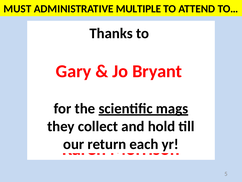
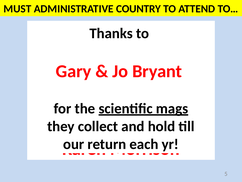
MULTIPLE: MULTIPLE -> COUNTRY (138, 9)
